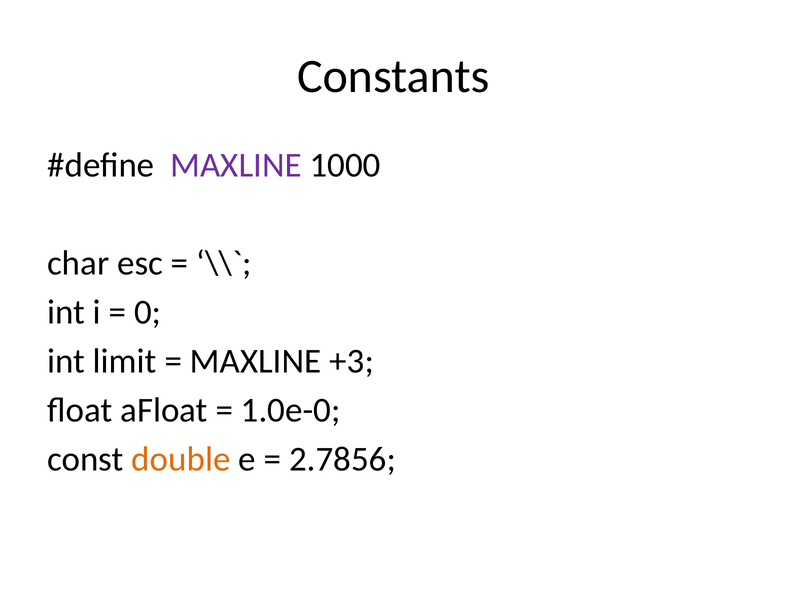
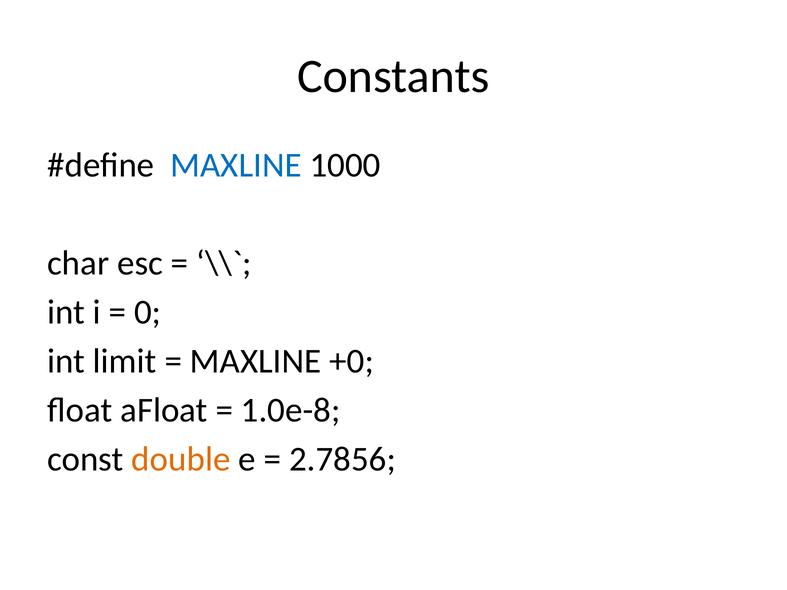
MAXLINE colour: purple -> blue (236, 165)
+3: +3 -> +0 (352, 361)
1.0e-0: 1.0e-0 -> 1.0e-8 (291, 410)
